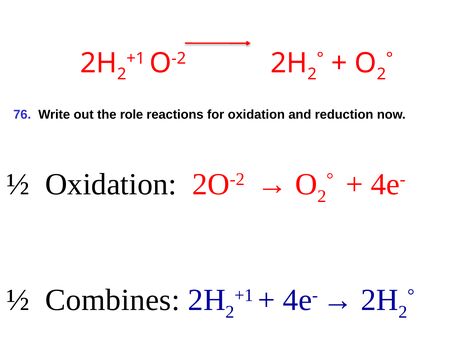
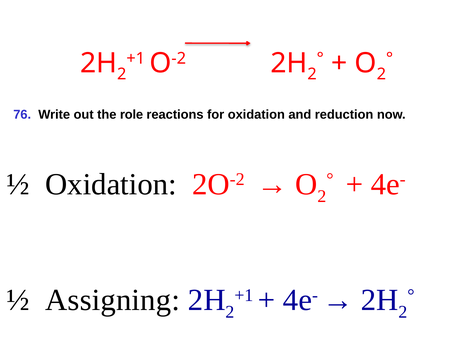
Combines: Combines -> Assigning (113, 301)
